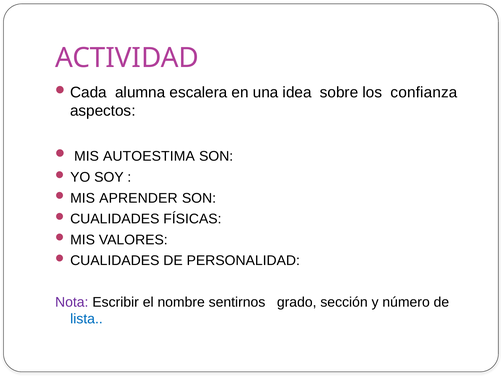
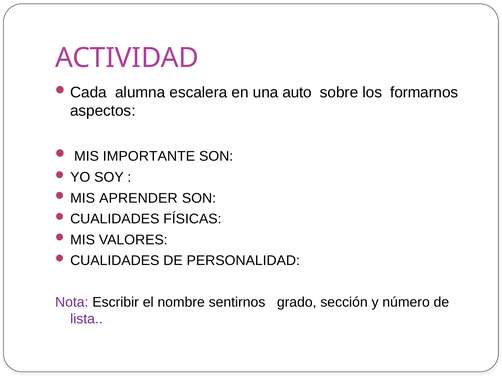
idea: idea -> auto (297, 92)
confianza: confianza -> formarnos (424, 92)
AUTOESTIMA: AUTOESTIMA -> IMPORTANTE (149, 156)
lista colour: blue -> purple (86, 319)
